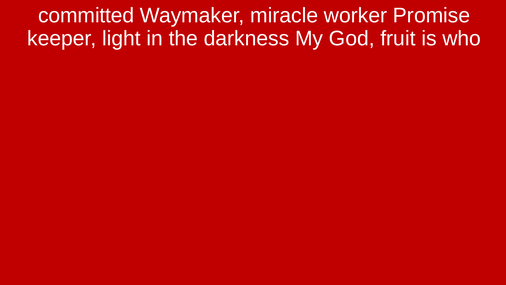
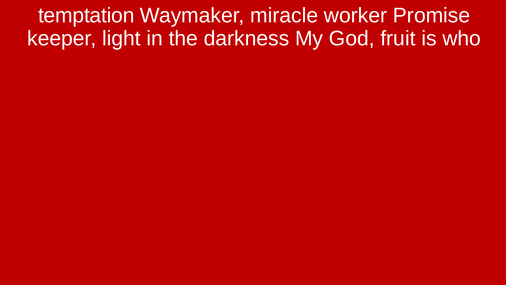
committed: committed -> temptation (86, 16)
